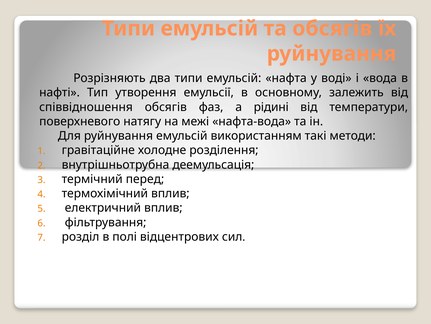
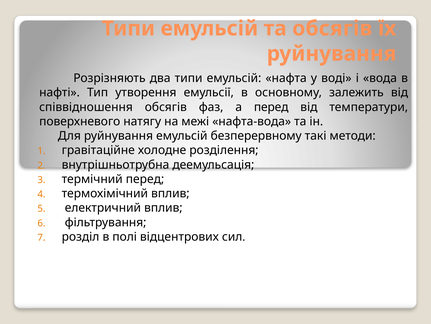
а рідині: рідині -> перед (271, 107)
використанням: використанням -> безперервному (256, 136)
